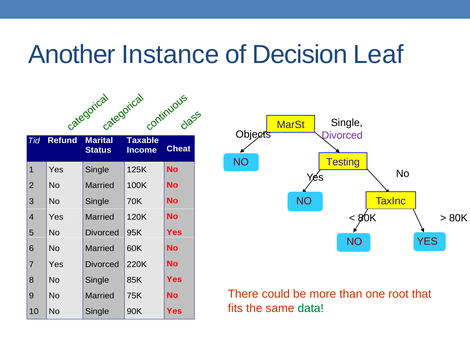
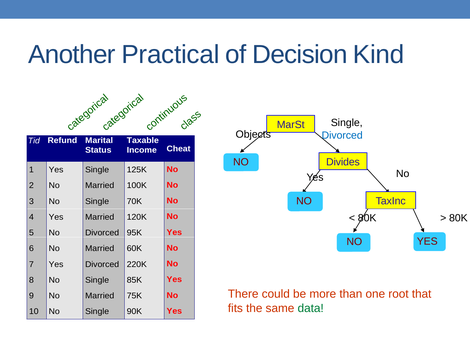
Instance: Instance -> Practical (170, 55)
Leaf: Leaf -> Kind (379, 55)
Divorced colour: purple -> blue (342, 135)
Testing: Testing -> Divides (343, 162)
